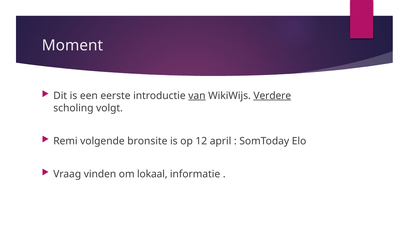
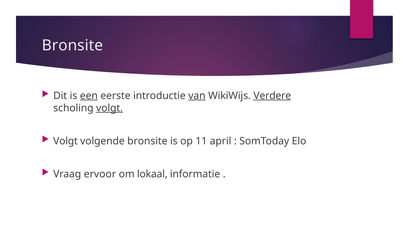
Moment: Moment -> Bronsite (72, 46)
een underline: none -> present (89, 96)
volgt underline: none -> present (109, 108)
Remi: Remi -> Volgt (65, 141)
12: 12 -> 11 (201, 141)
vinden: vinden -> ervoor (100, 174)
